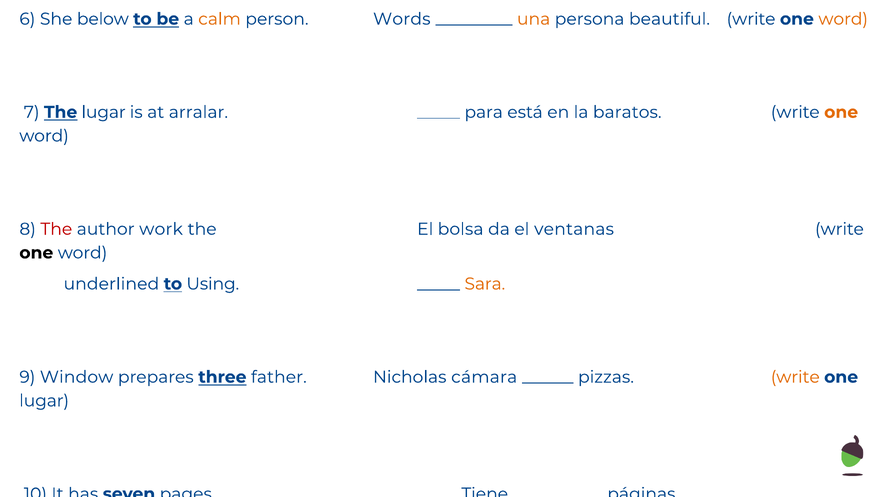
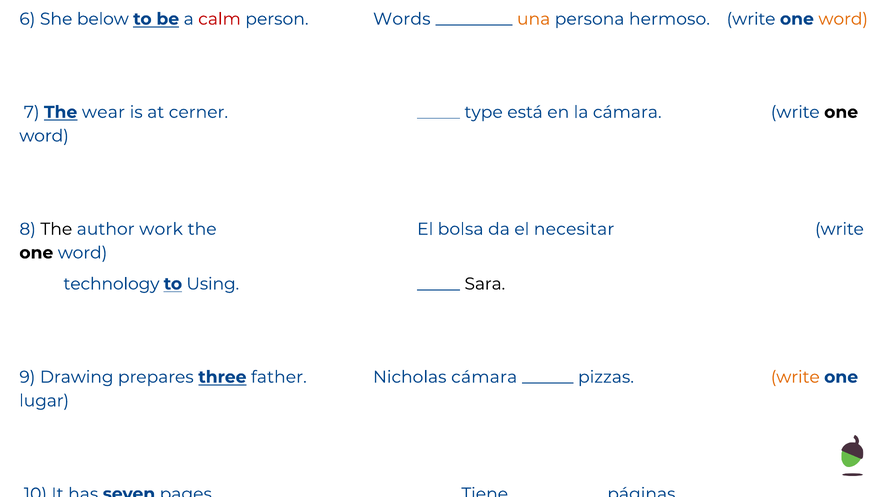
calm colour: orange -> red (219, 19)
beautiful: beautiful -> hermoso (669, 19)
The lugar: lugar -> wear (103, 112)
arralar: arralar -> cerner (198, 112)
para: para -> type (484, 112)
la baratos: baratos -> cámara (627, 112)
one colour: orange -> black (841, 112)
The colour: red -> black (56, 229)
ventanas: ventanas -> necesitar (574, 229)
underlined: underlined -> technology (111, 284)
Sara colour: orange -> black (485, 284)
Window: Window -> Drawing (77, 377)
